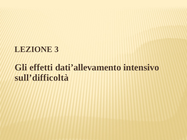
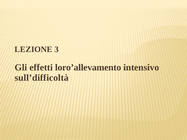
dati’allevamento: dati’allevamento -> loro’allevamento (88, 68)
